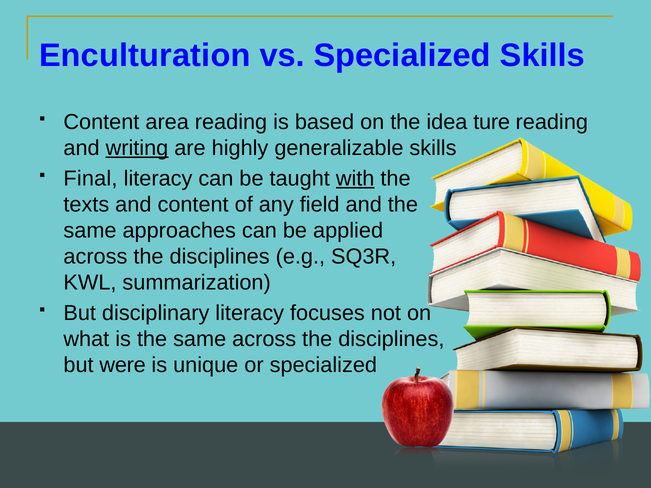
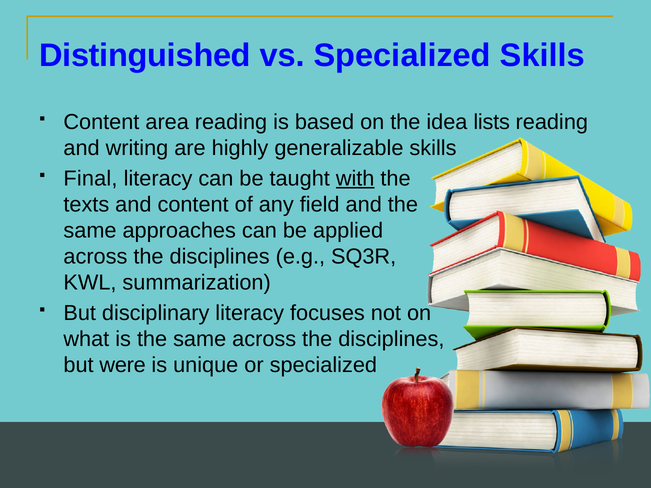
Enculturation: Enculturation -> Distinguished (145, 56)
ture: ture -> lists (492, 122)
writing underline: present -> none (137, 148)
